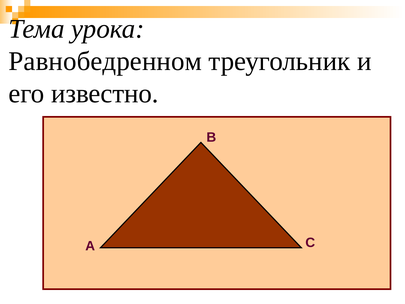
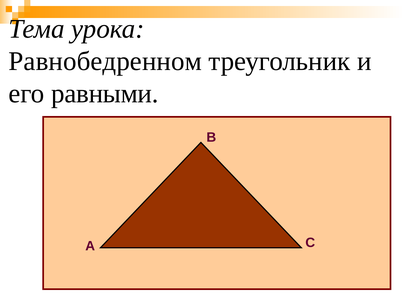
известно: известно -> равными (105, 94)
